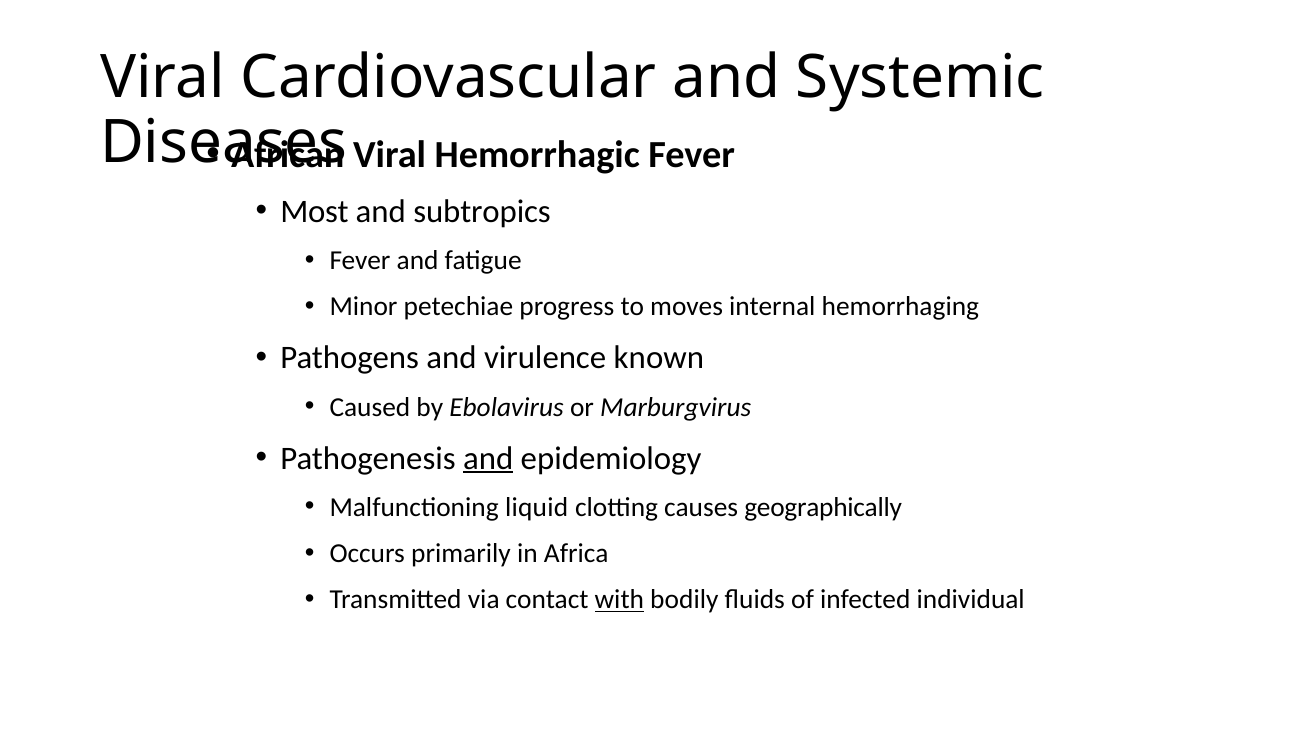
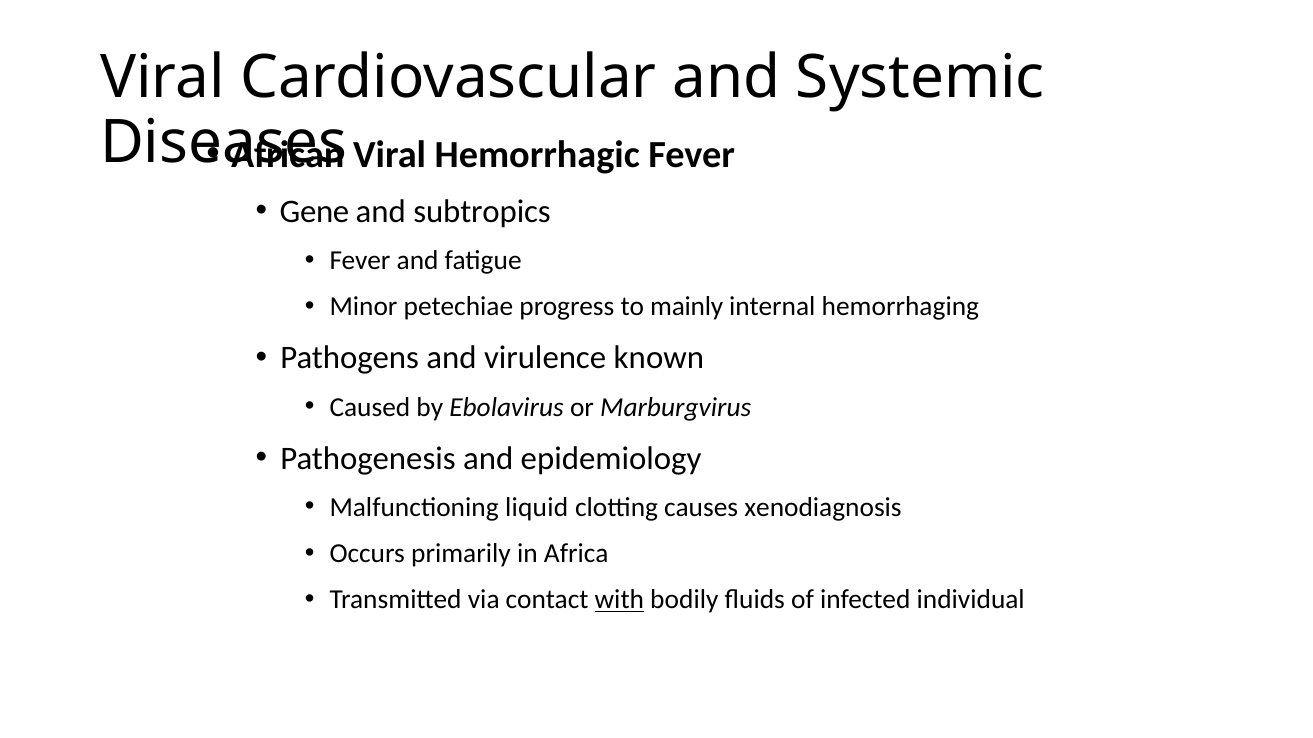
Most: Most -> Gene (315, 212)
moves: moves -> mainly (687, 307)
and underline: present -> none (488, 459)
geographically: geographically -> xenodiagnosis (823, 508)
